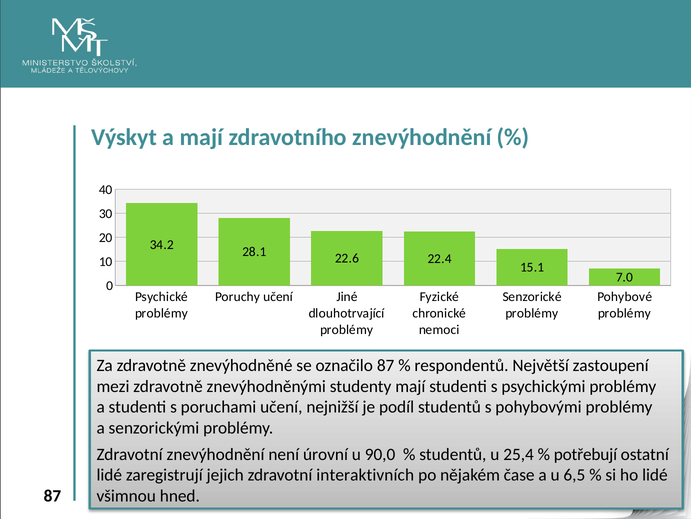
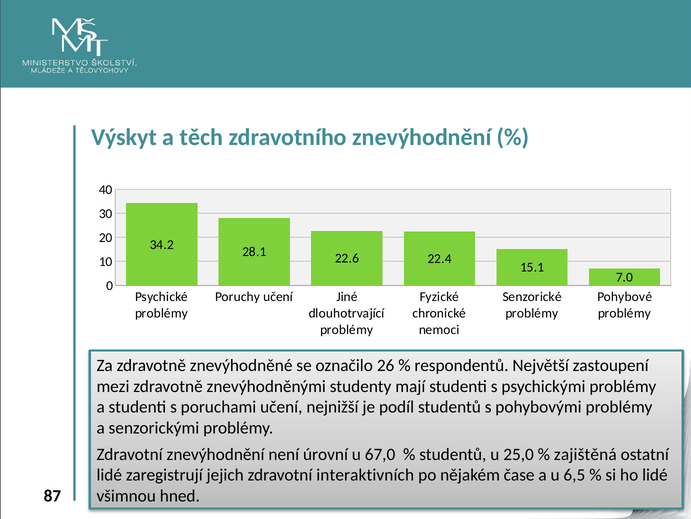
a mají: mají -> těch (201, 137)
označilo 87: 87 -> 26 (386, 365)
90,0: 90,0 -> 67,0 (380, 454)
25,4: 25,4 -> 25,0 (519, 454)
potřebují: potřebují -> zajištěná (585, 454)
